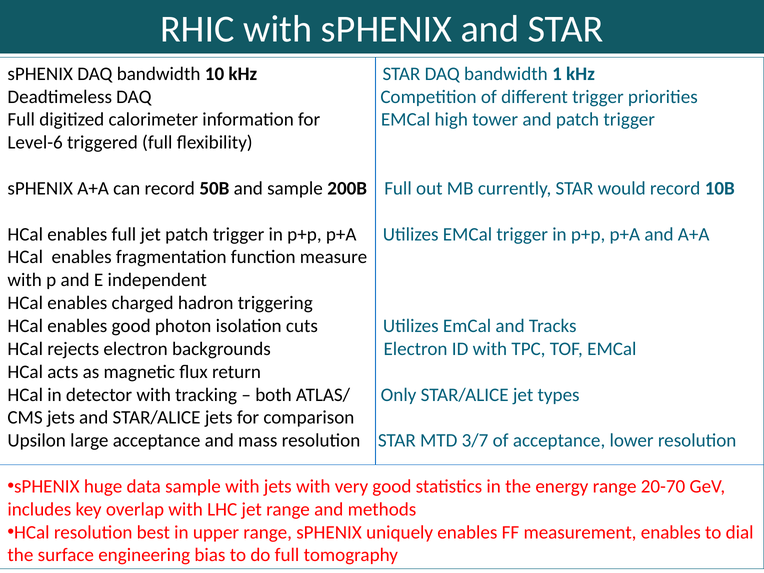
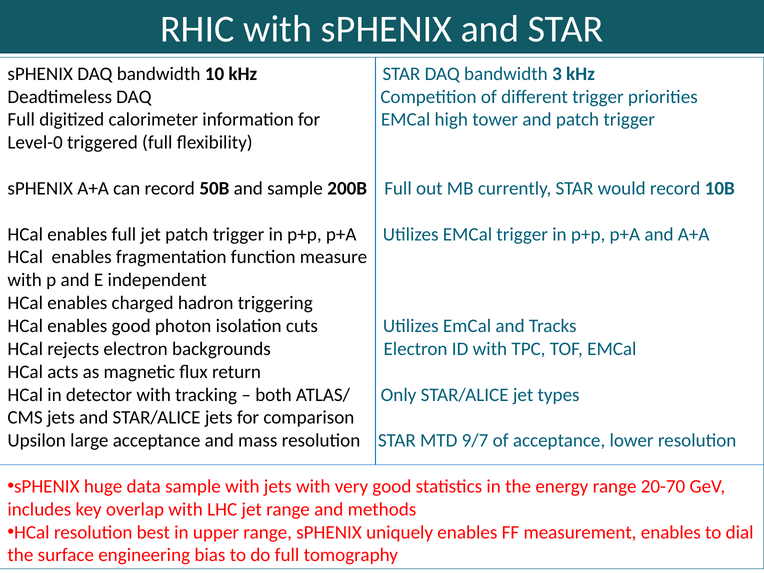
1: 1 -> 3 (557, 74)
Level-6: Level-6 -> Level-0 (35, 143)
3/7: 3/7 -> 9/7 (475, 441)
